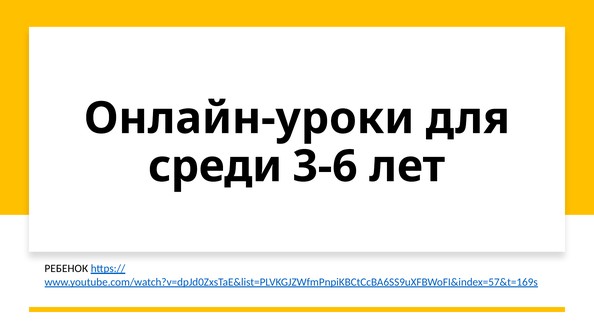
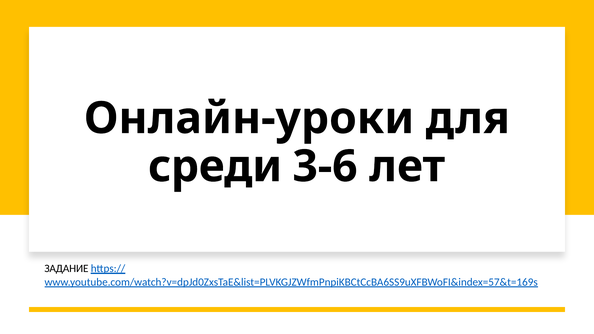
РЕБЕНОК: РЕБЕНОК -> ЗАДАНИЕ (66, 269)
